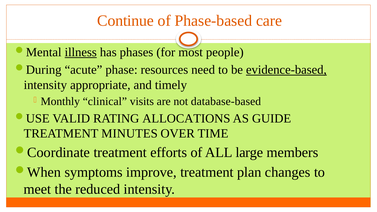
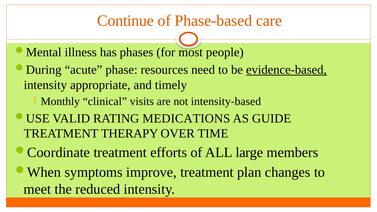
illness underline: present -> none (81, 52)
database-based: database-based -> intensity-based (226, 101)
ALLOCATIONS: ALLOCATIONS -> MEDICATIONS (186, 118)
MINUTES: MINUTES -> THERAPY (130, 134)
